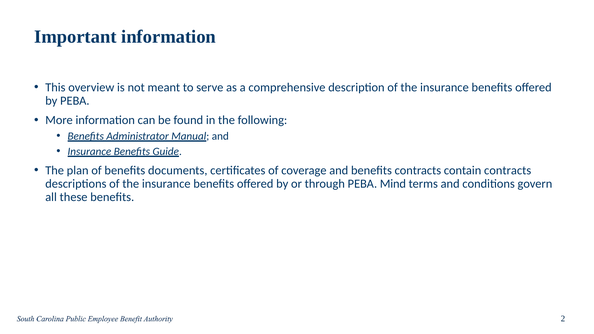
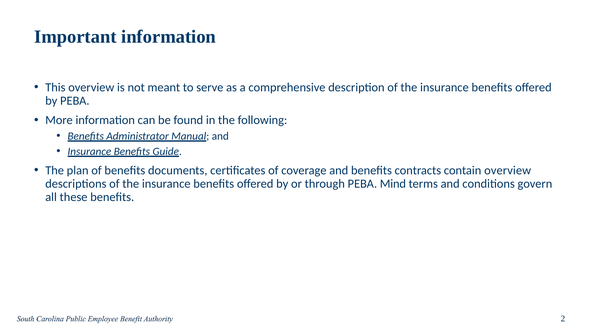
contain contracts: contracts -> overview (508, 170)
